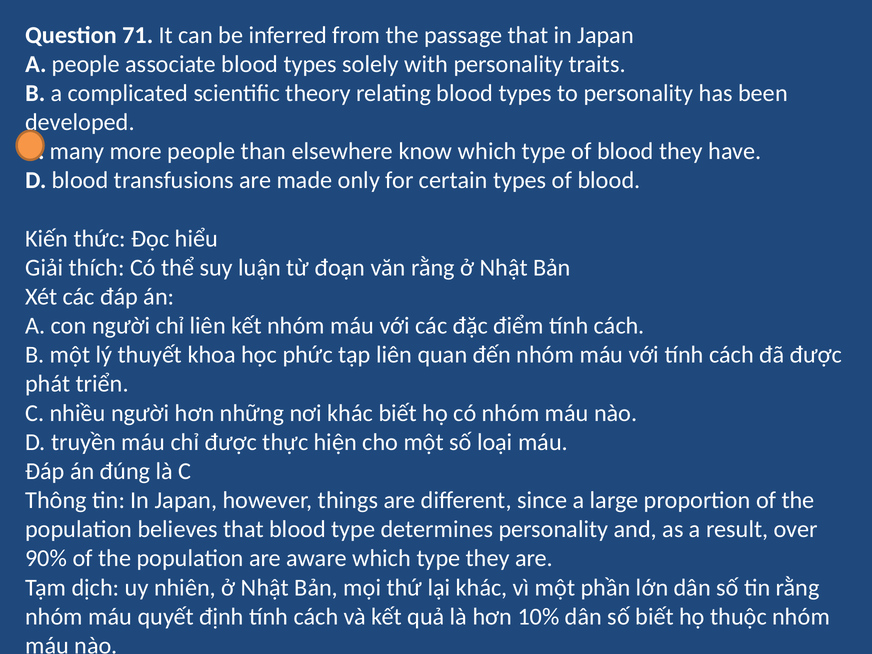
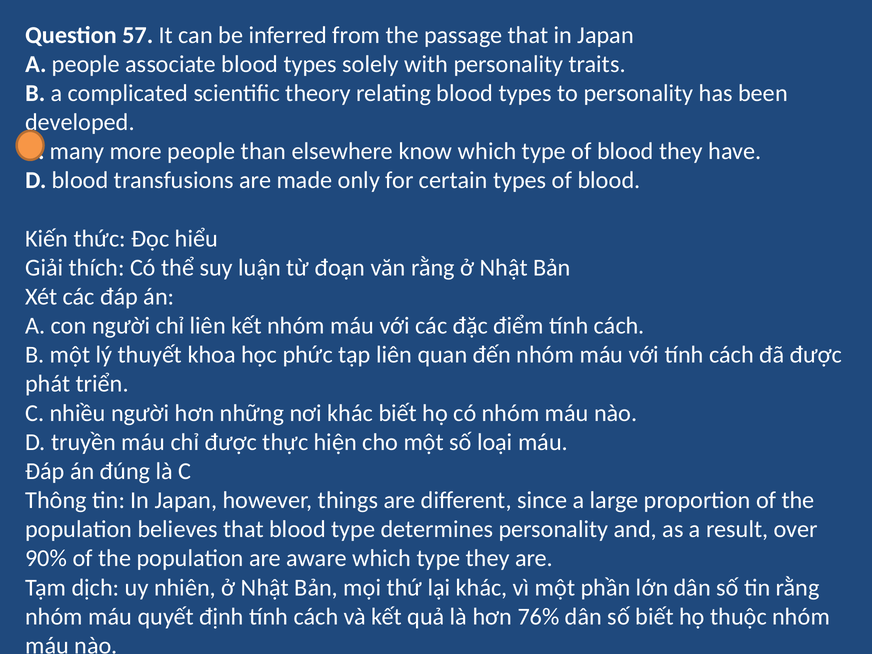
71: 71 -> 57 (138, 35)
10%: 10% -> 76% (538, 617)
